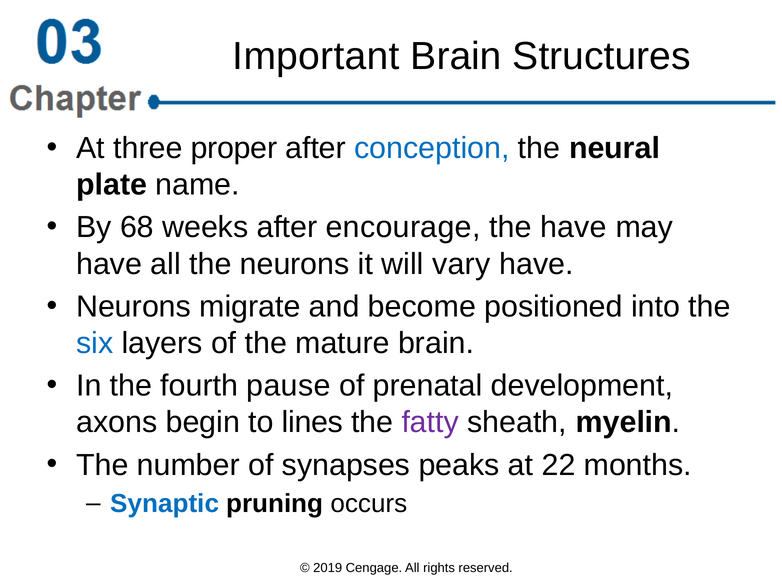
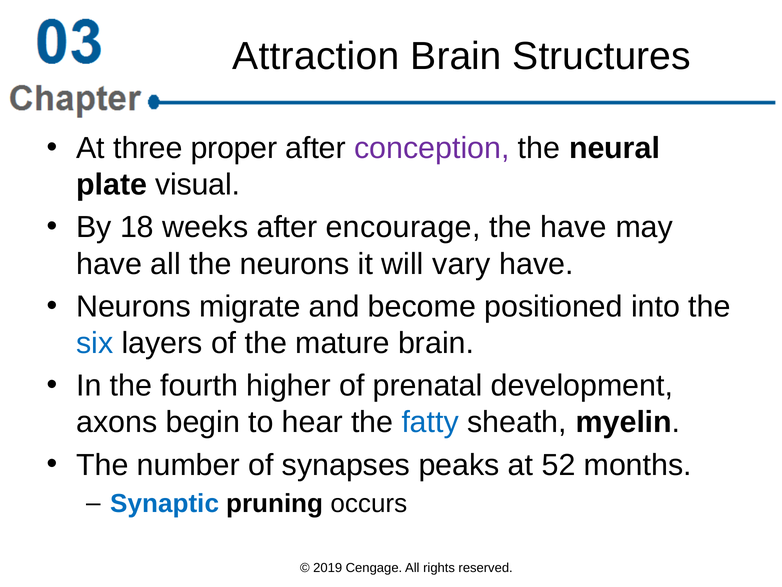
Important: Important -> Attraction (316, 56)
conception colour: blue -> purple (432, 148)
name: name -> visual (198, 185)
68: 68 -> 18 (137, 227)
pause: pause -> higher (289, 385)
lines: lines -> hear (312, 422)
fatty colour: purple -> blue (430, 422)
22: 22 -> 52 (559, 465)
